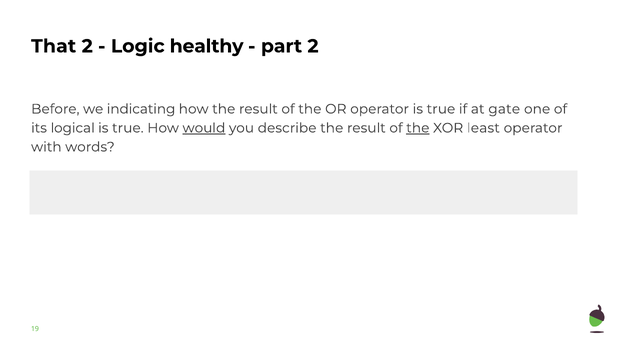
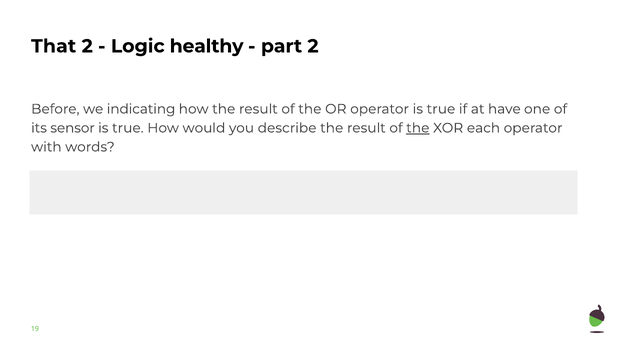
gate: gate -> have (504, 109)
logical: logical -> sensor (73, 128)
would underline: present -> none (204, 128)
least: least -> each (483, 128)
